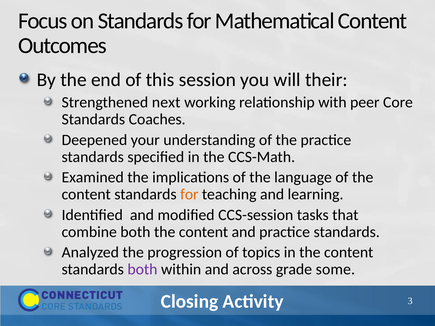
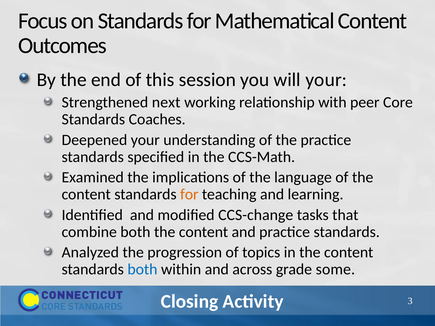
will their: their -> your (326, 80)
CCS-session: CCS-session -> CCS-change (256, 215)
both colour: purple -> blue (142, 270)
